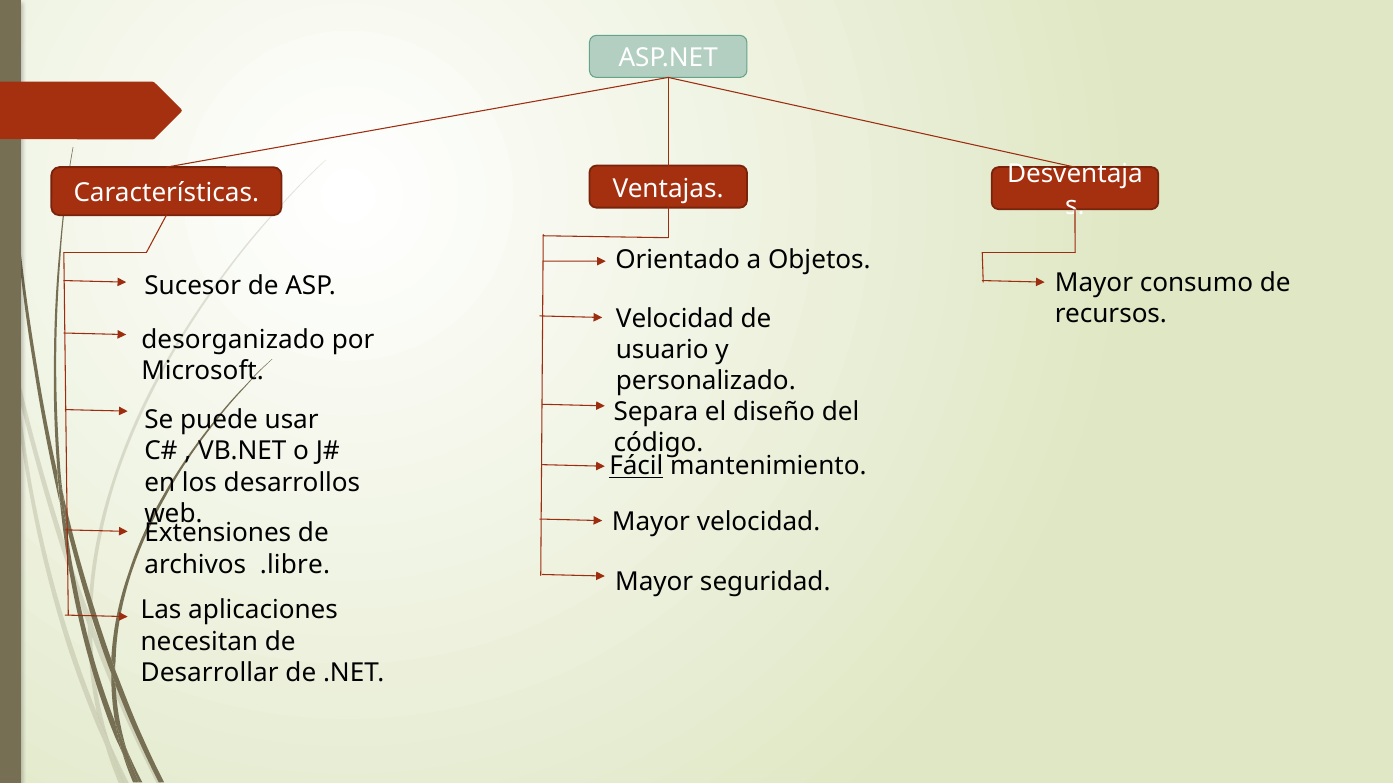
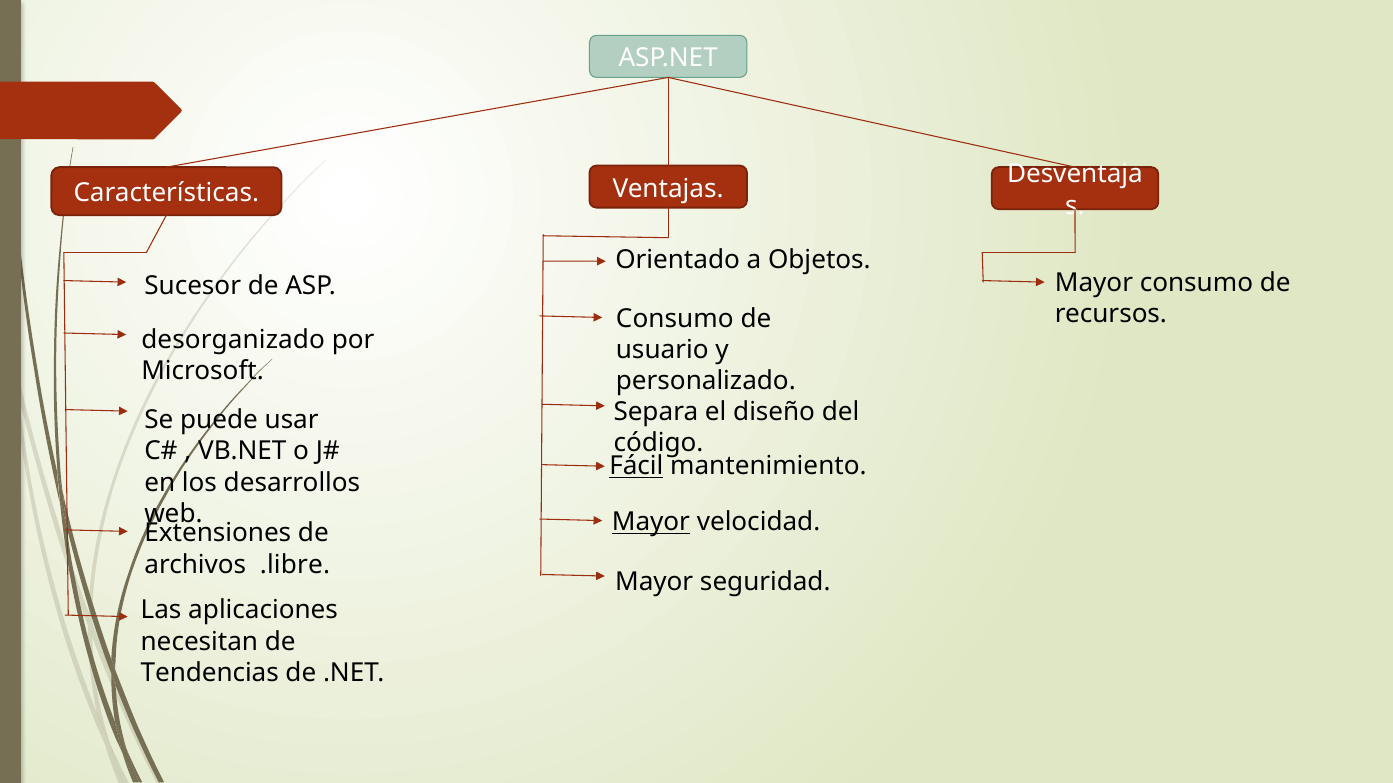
Velocidad: Velocidad -> Consumo (675, 319)
Mayor underline: none -> present (651, 522)
Desarrollar: Desarrollar -> Tendencias (210, 673)
